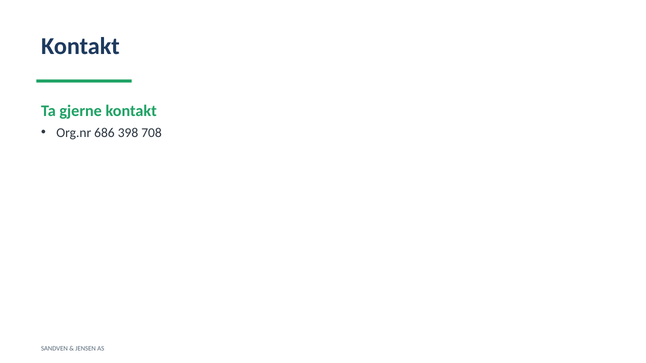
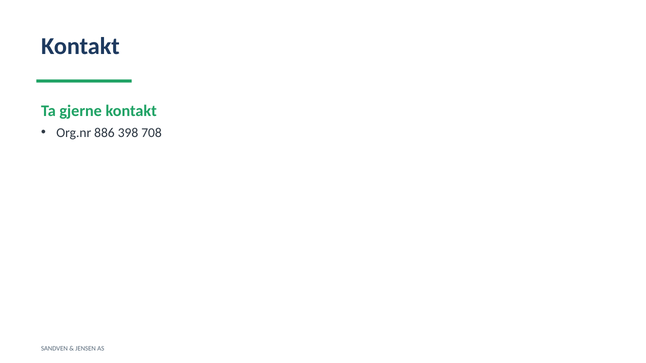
686: 686 -> 886 (104, 133)
